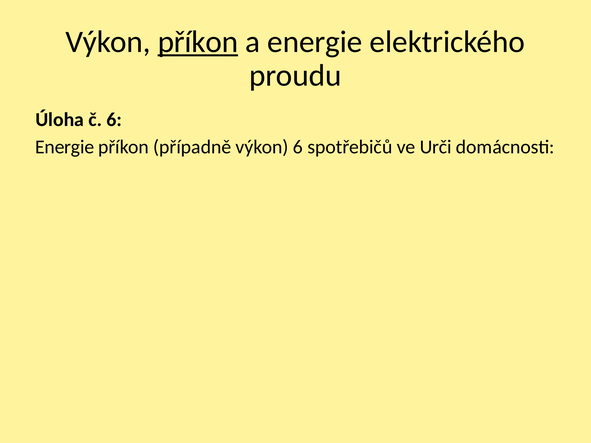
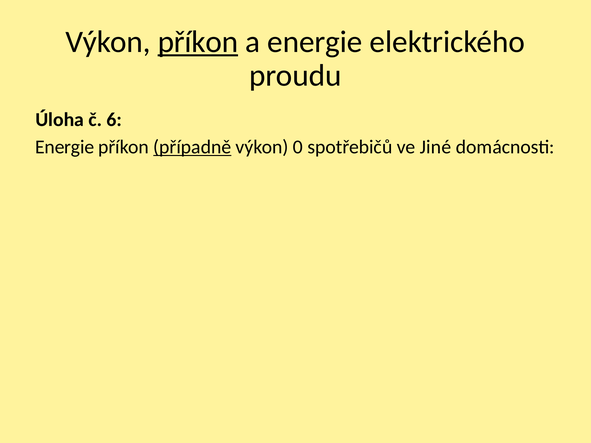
případně underline: none -> present (192, 147)
výkon 6: 6 -> 0 (298, 147)
Urči: Urči -> Jiné (435, 147)
